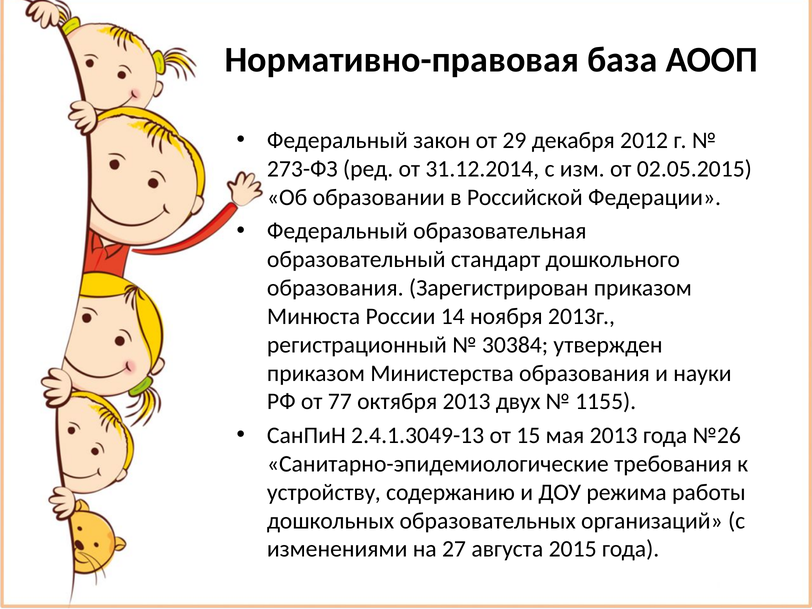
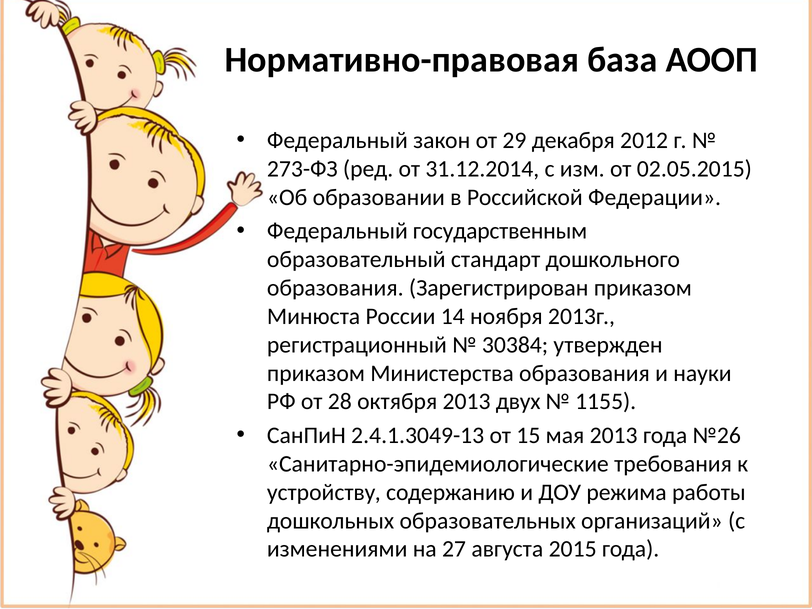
образовательная: образовательная -> государственным (500, 231)
77: 77 -> 28 (340, 402)
